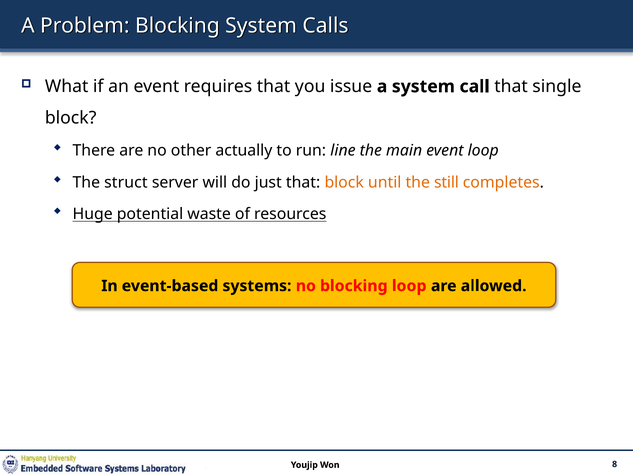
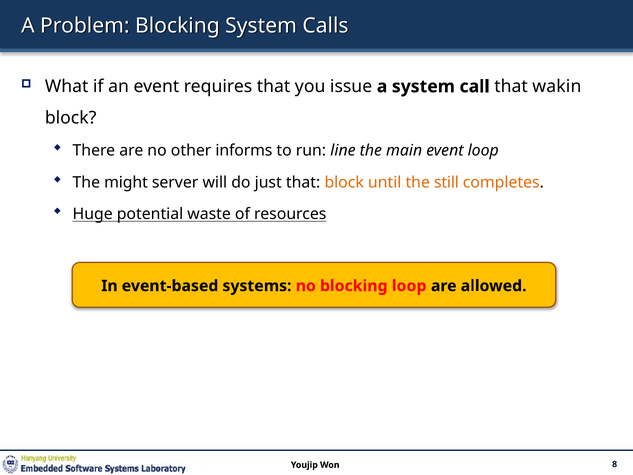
single: single -> wakin (557, 86)
actually: actually -> informs (244, 151)
struct: struct -> might (126, 182)
